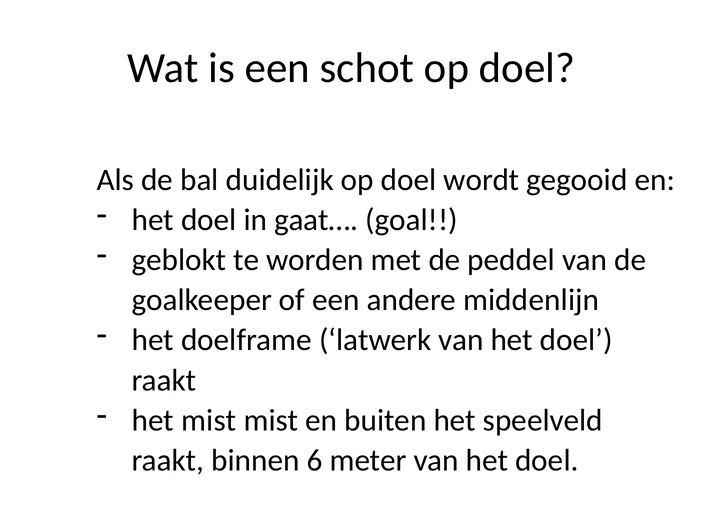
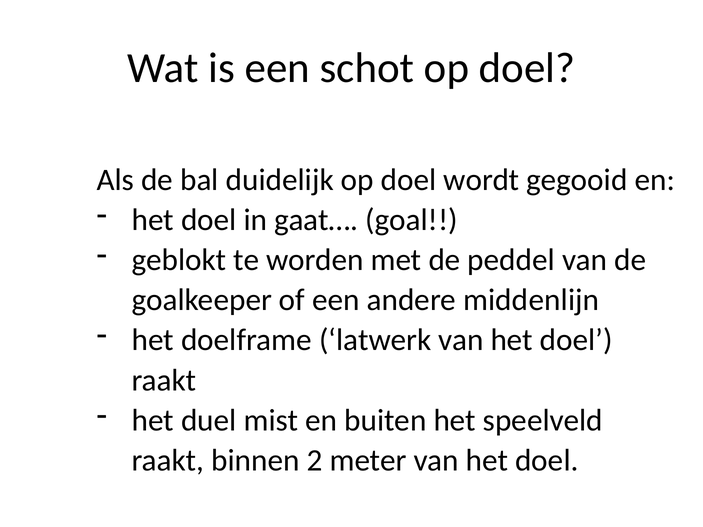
het mist: mist -> duel (209, 421)
6: 6 -> 2 (315, 461)
